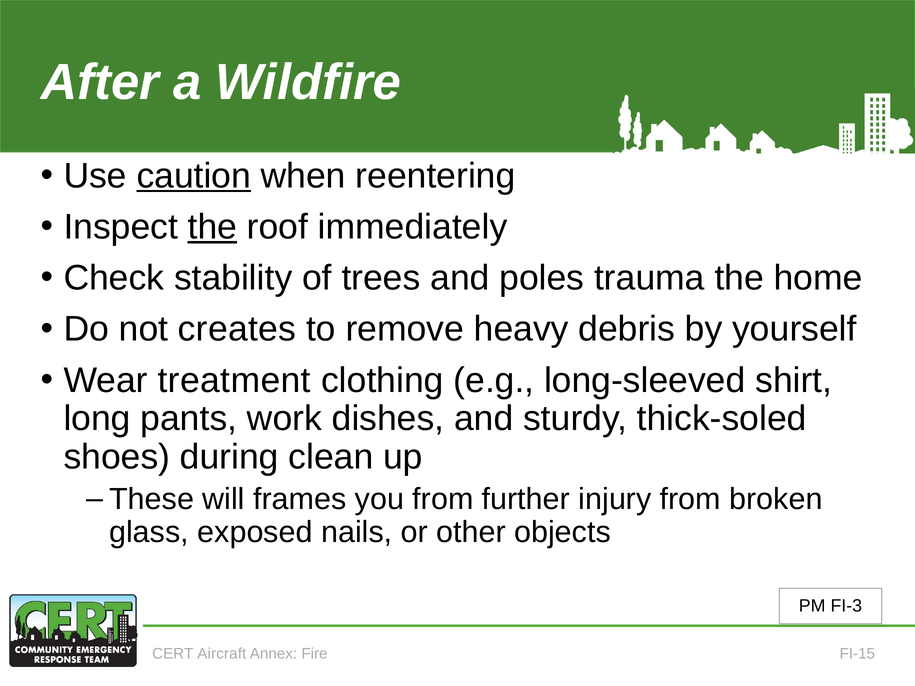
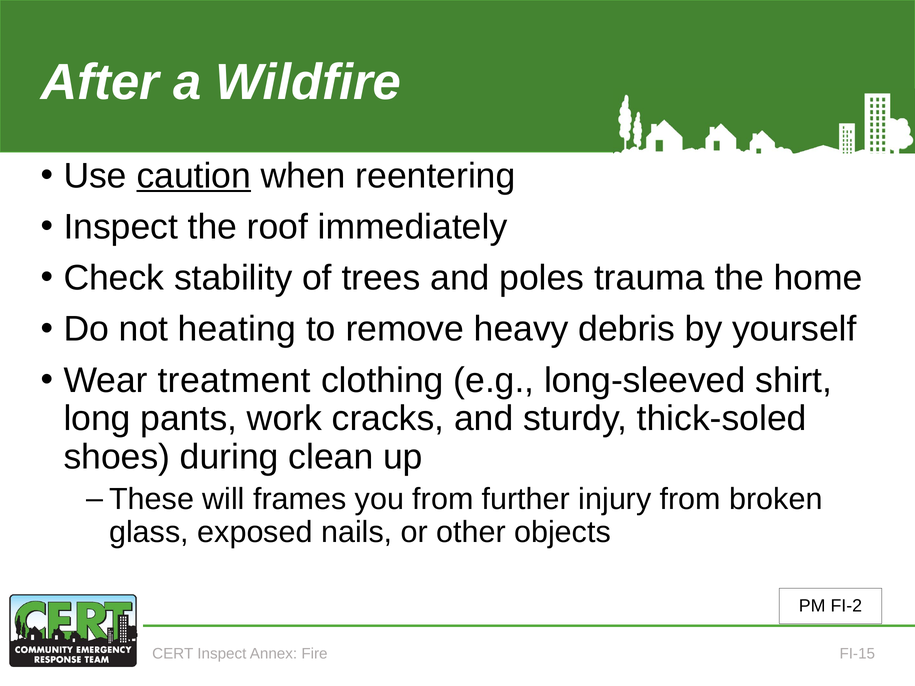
the underline: present -> none (212, 227)
creates: creates -> heating (237, 329)
dishes: dishes -> cracks (388, 419)
FI-3: FI-3 -> FI-2 (846, 606)
CERT Aircraft: Aircraft -> Inspect (222, 654)
